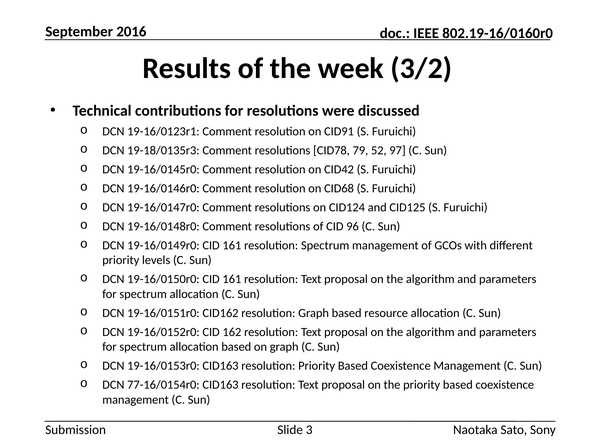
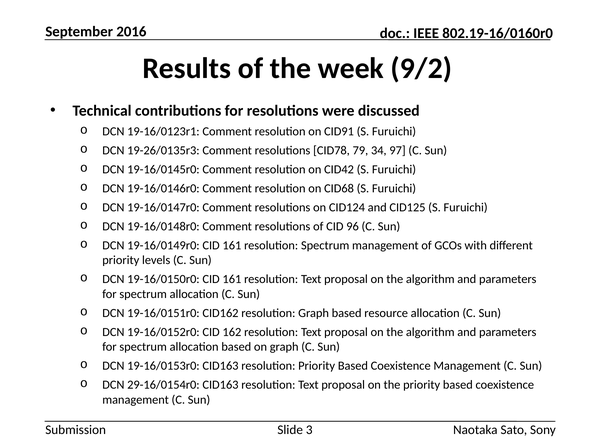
3/2: 3/2 -> 9/2 (421, 69)
19-18/0135r3: 19-18/0135r3 -> 19-26/0135r3 (163, 150)
52: 52 -> 34 (379, 150)
77-16/0154r0: 77-16/0154r0 -> 29-16/0154r0 (163, 385)
